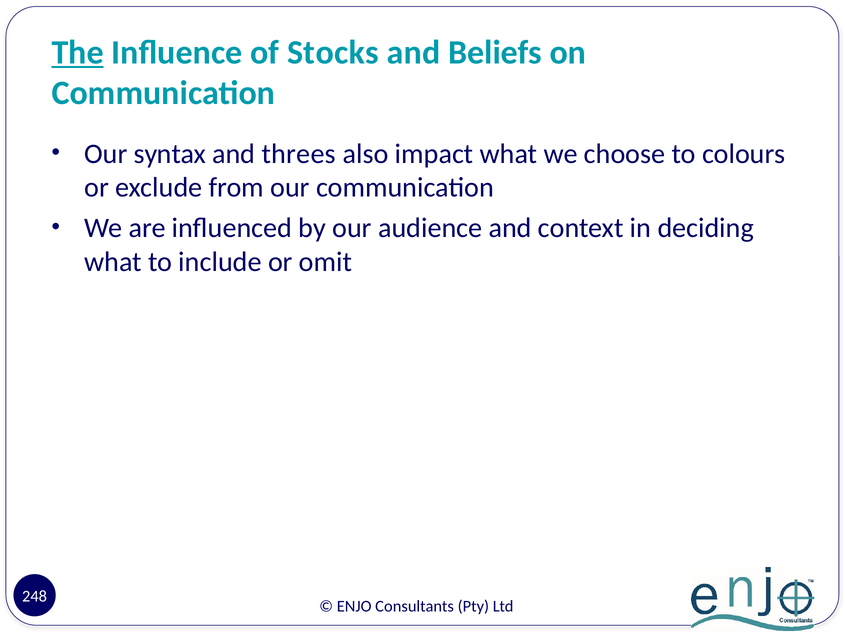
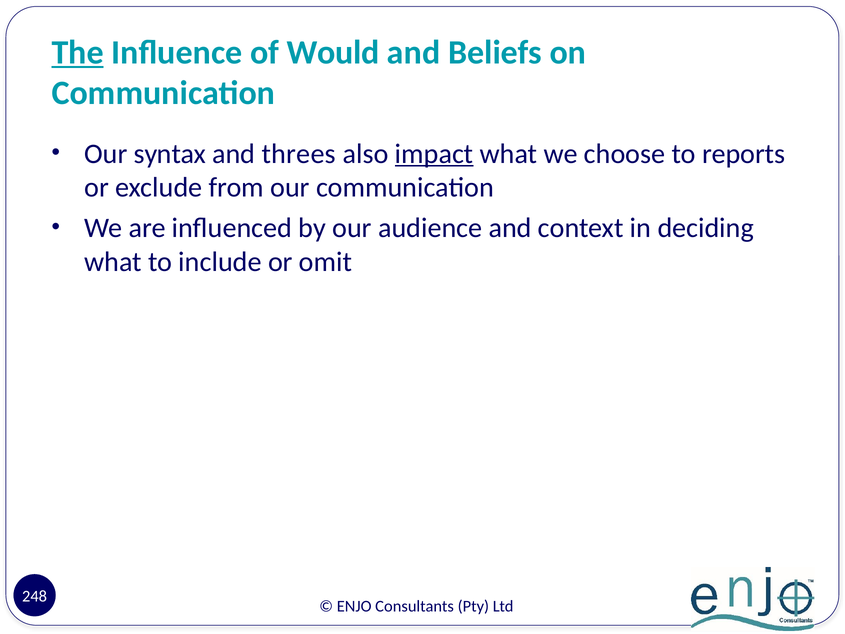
Stocks: Stocks -> Would (333, 52)
impact underline: none -> present (434, 154)
colours: colours -> reports (744, 154)
